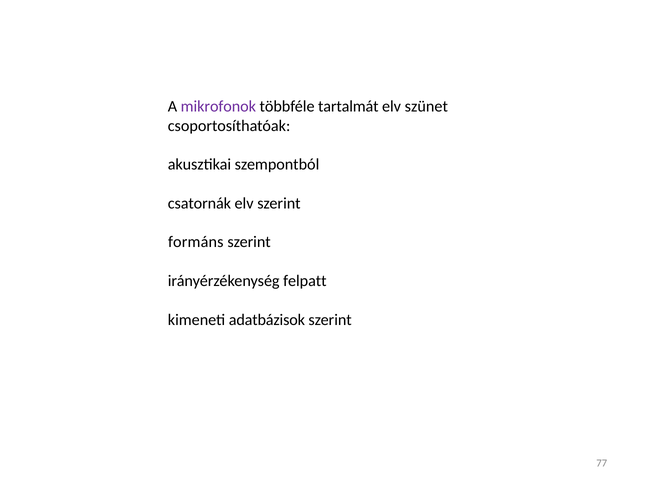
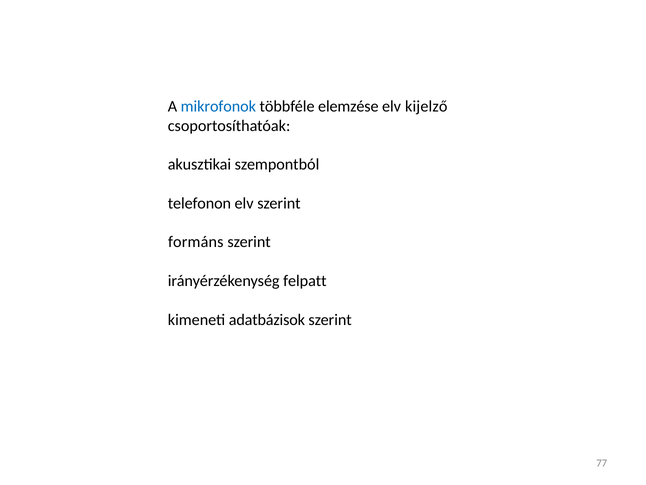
mikrofonok colour: purple -> blue (218, 106)
tartalmát: tartalmát -> elemzése (348, 106)
szünet: szünet -> kijelző (426, 106)
csatornák: csatornák -> telefonon (199, 203)
